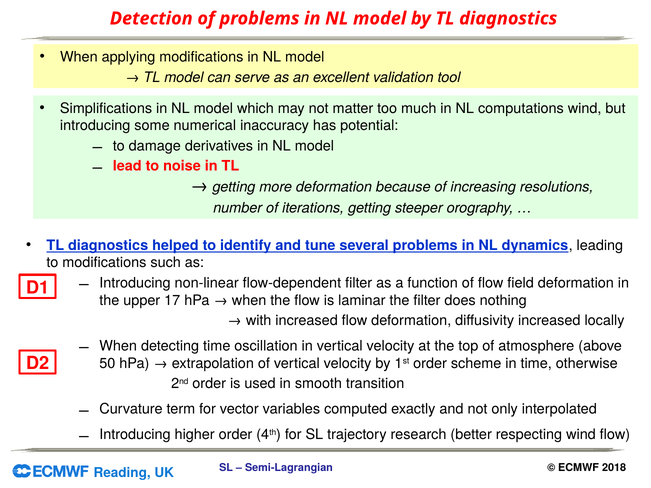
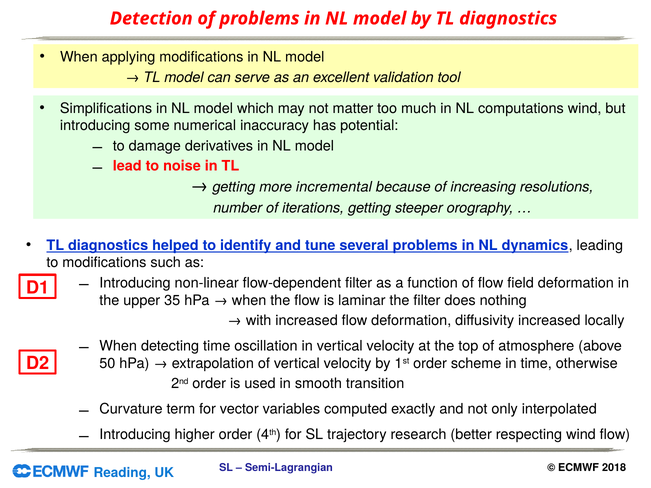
more deformation: deformation -> incremental (334, 187)
17: 17 -> 35 (172, 300)
